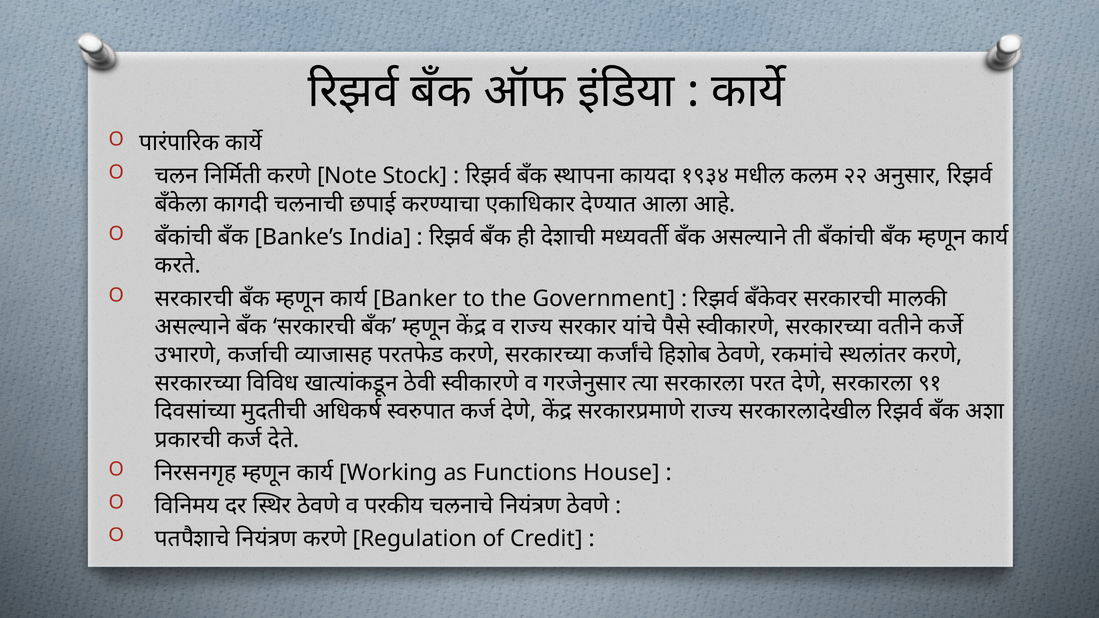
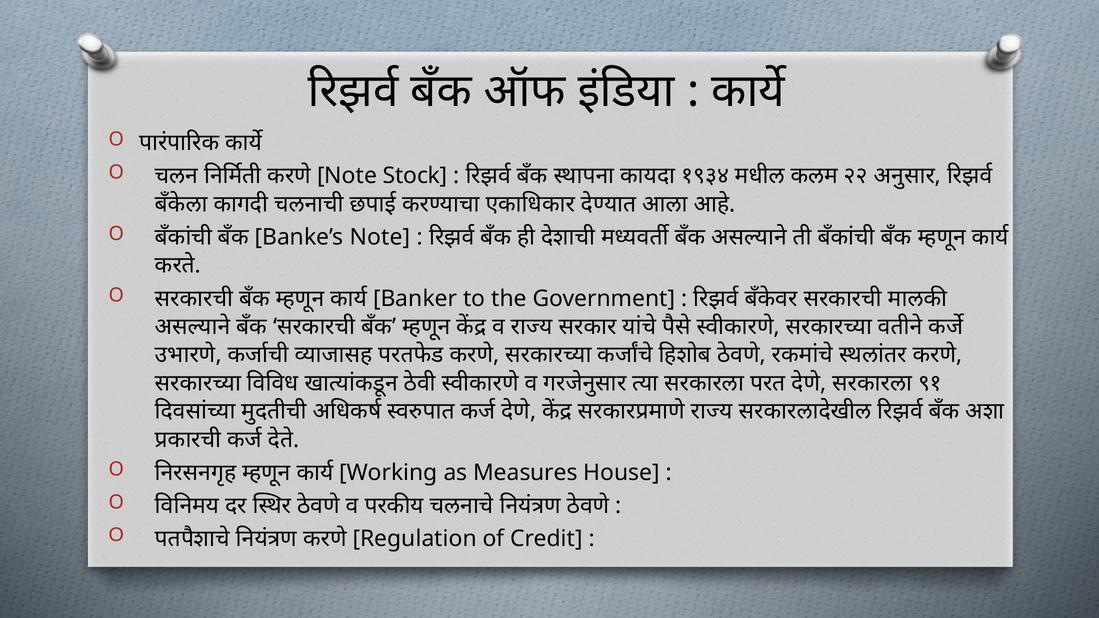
Banke’s India: India -> Note (380, 237)
Functions: Functions -> Measures (525, 473)
